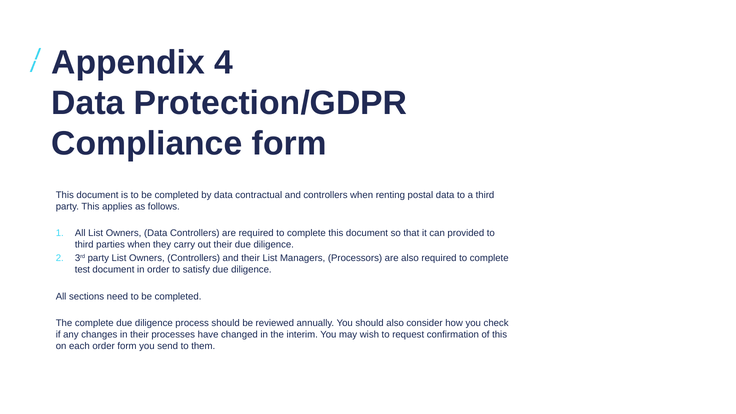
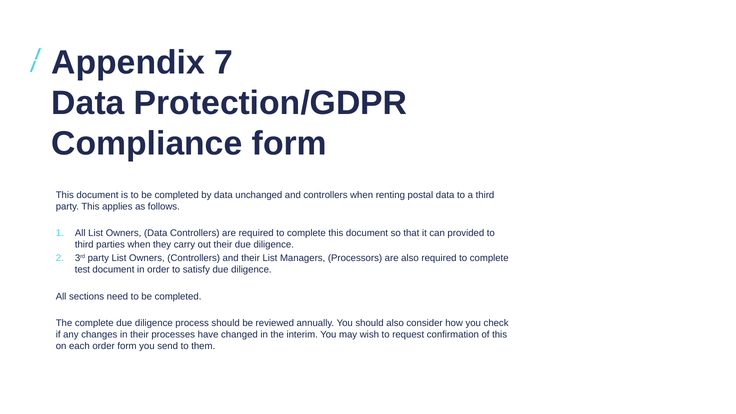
4: 4 -> 7 (224, 63)
contractual: contractual -> unchanged (259, 195)
